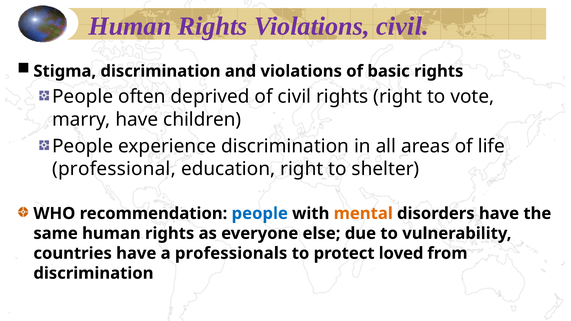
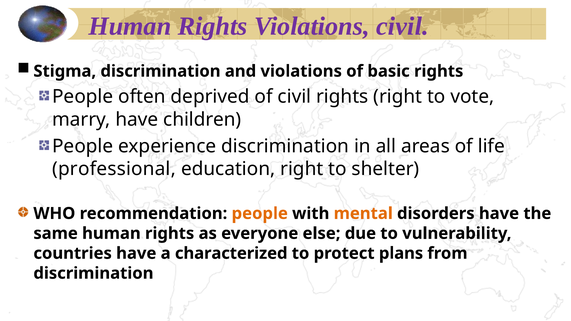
people colour: blue -> orange (260, 214)
professionals: professionals -> characterized (231, 253)
loved: loved -> plans (401, 253)
